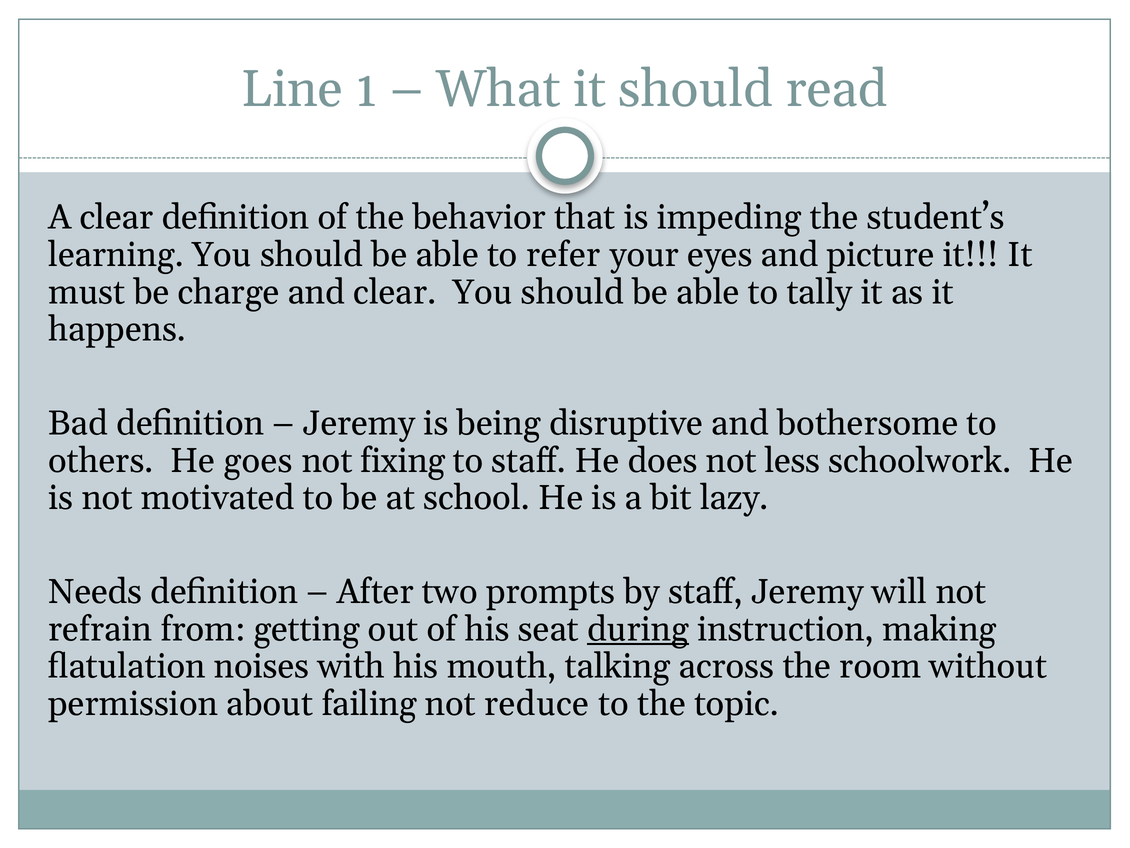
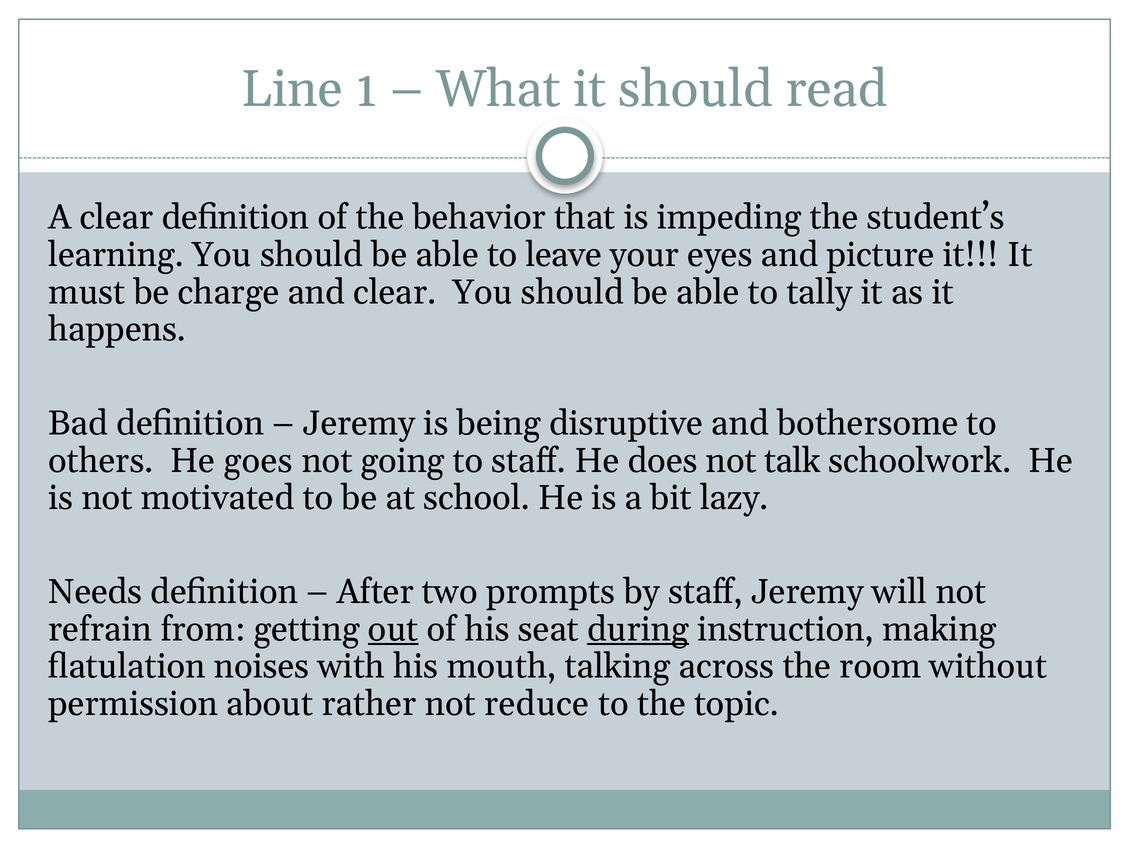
refer: refer -> leave (564, 255)
fixing: fixing -> going (403, 460)
less: less -> talk (793, 460)
out underline: none -> present (393, 629)
failing: failing -> rather (369, 703)
